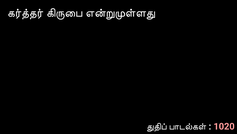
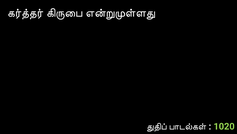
1020 colour: pink -> light green (224, 126)
